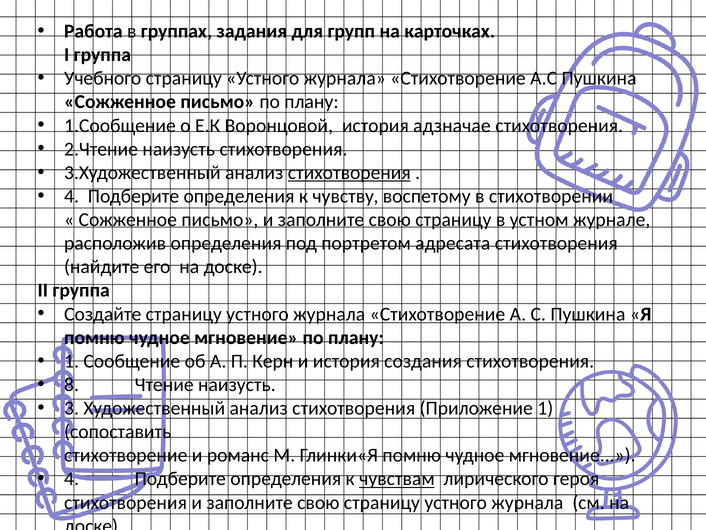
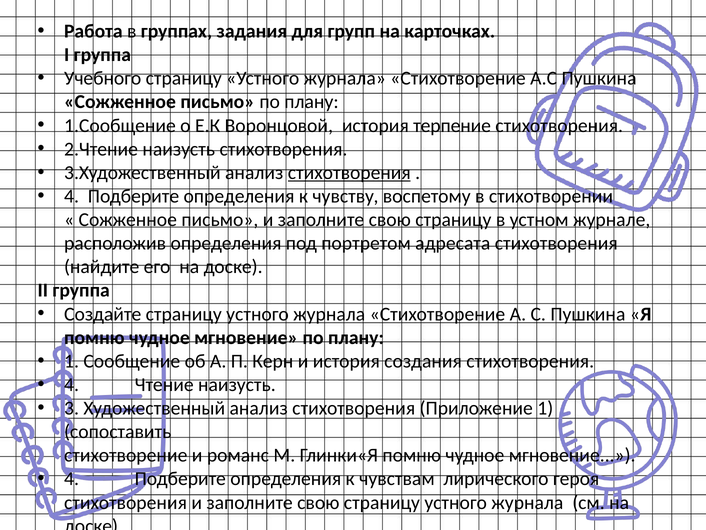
адзначае: адзначае -> терпение (452, 125)
8: 8 -> 4 (72, 384)
чувствам underline: present -> none (397, 479)
